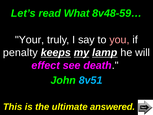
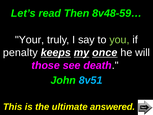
What: What -> Then (77, 13)
you colour: pink -> light green (119, 40)
lamp: lamp -> once (105, 52)
effect: effect -> those (46, 65)
